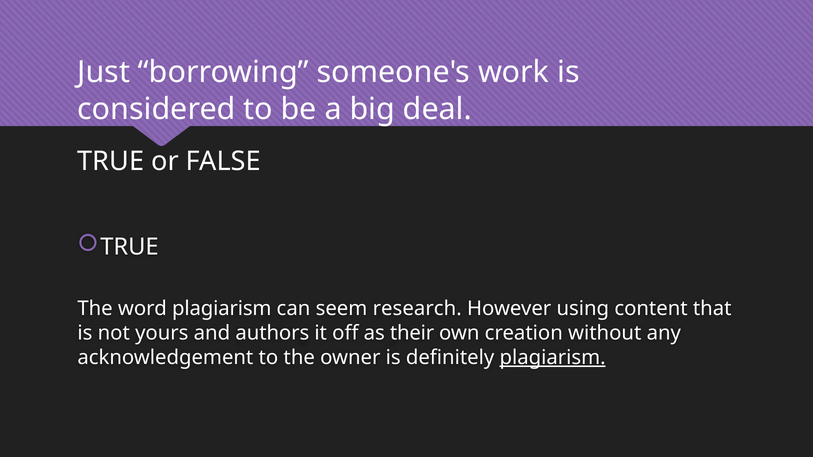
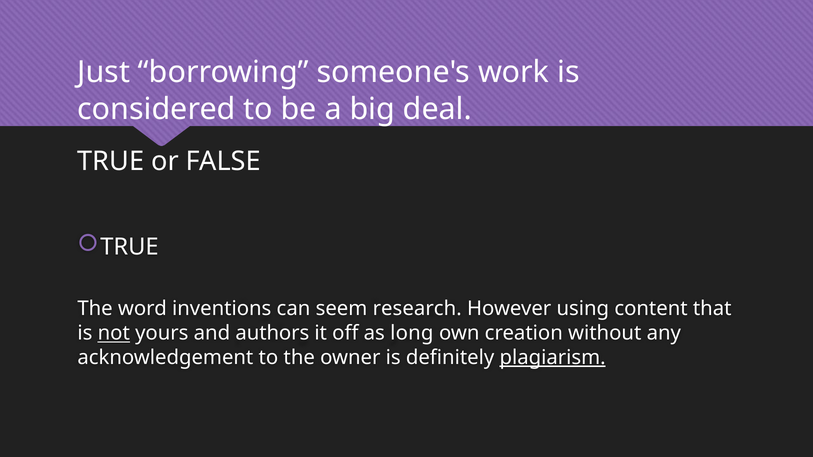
word plagiarism: plagiarism -> inventions (222, 309)
not underline: none -> present (114, 333)
their: their -> long (412, 333)
